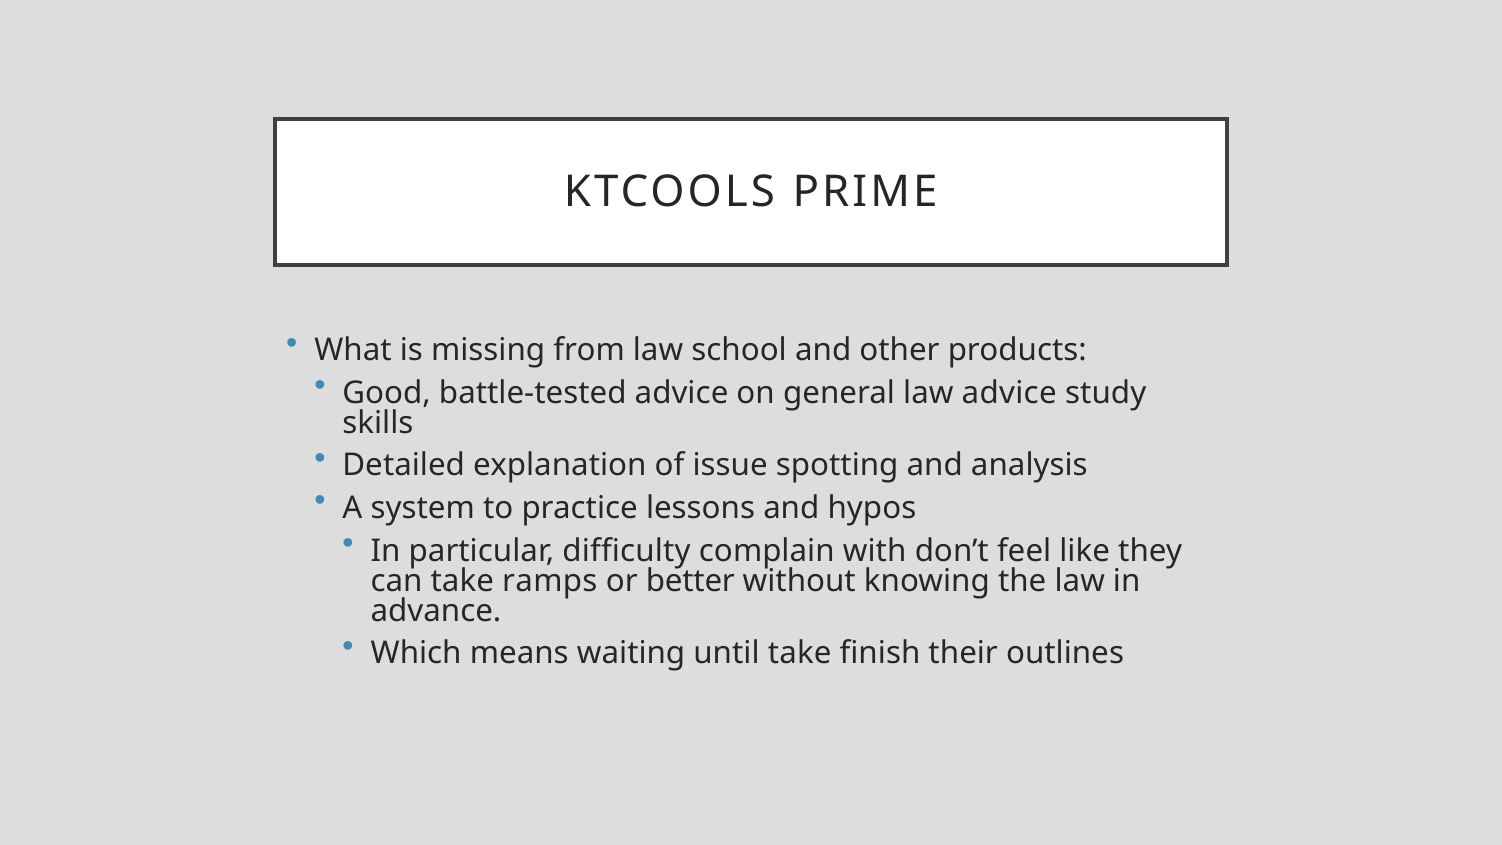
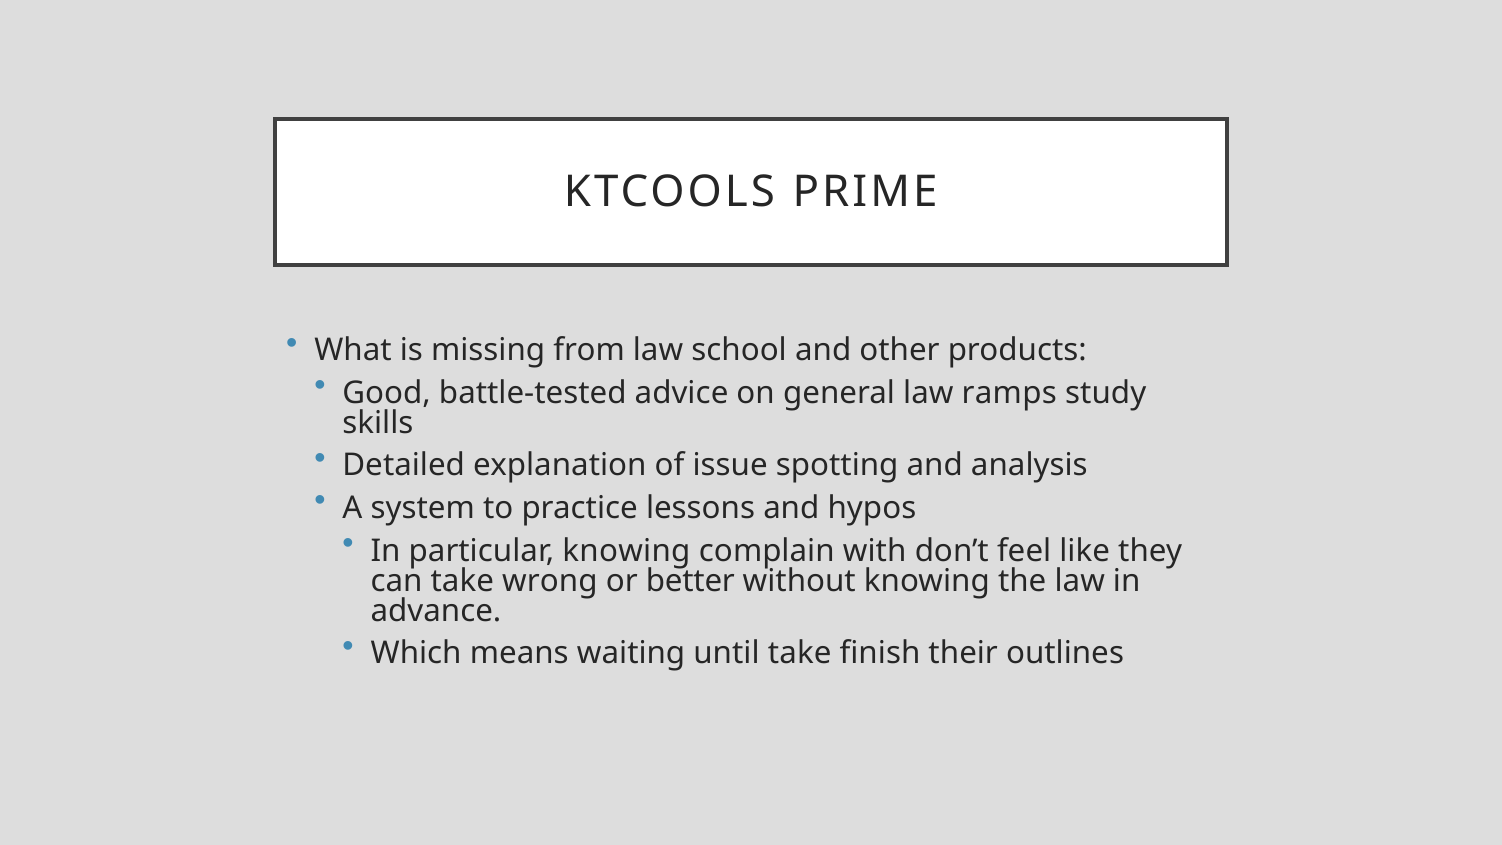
law advice: advice -> ramps (1009, 393)
particular difficulty: difficulty -> knowing (626, 551)
ramps: ramps -> wrong (550, 581)
